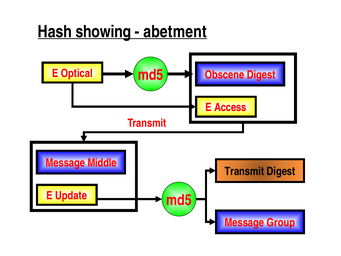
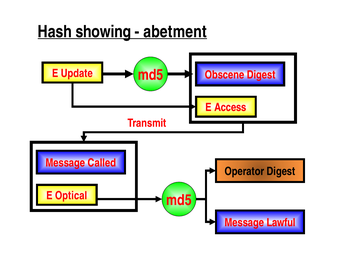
Optical: Optical -> Update (77, 73)
Middle: Middle -> Called (102, 163)
Transmit: Transmit -> Operator (244, 171)
Update: Update -> Optical (71, 195)
Group: Group -> Lawful (281, 222)
